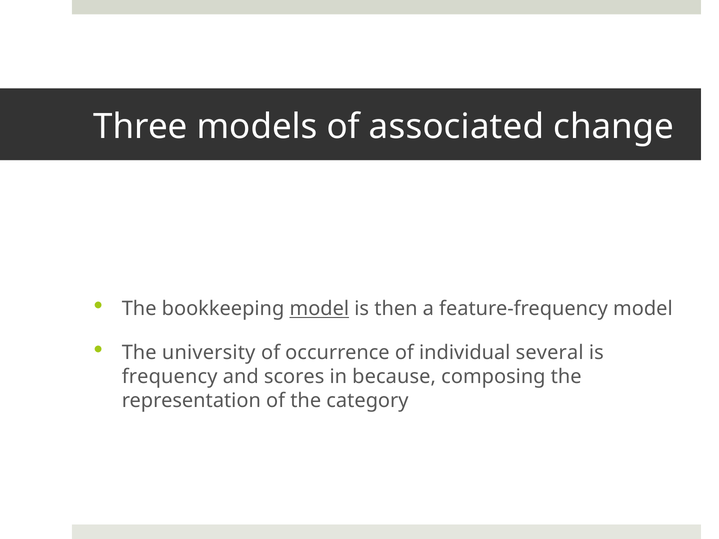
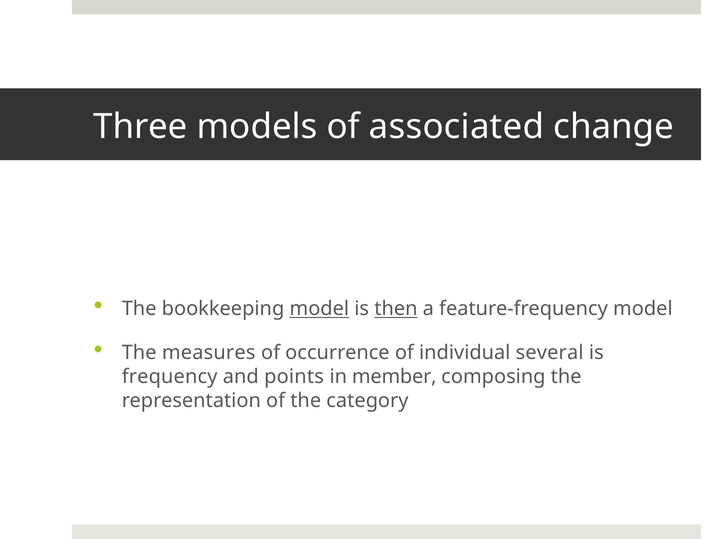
then underline: none -> present (396, 309)
university: university -> measures (209, 353)
scores: scores -> points (294, 377)
because: because -> member (394, 377)
